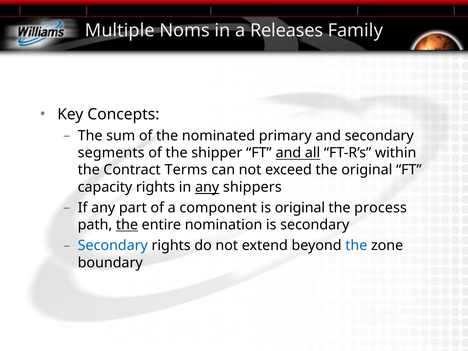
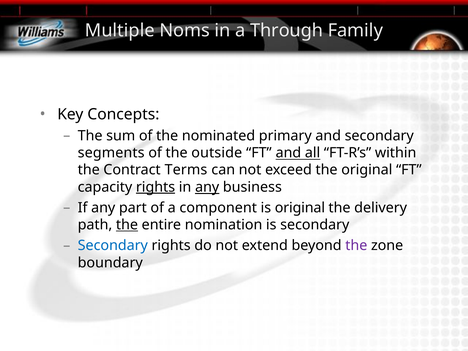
Releases: Releases -> Through (287, 30)
shipper: shipper -> outside (217, 153)
rights underline: none -> present (156, 187)
shippers: shippers -> business (252, 187)
process: process -> delivery (381, 208)
the colour: blue -> purple (356, 246)
